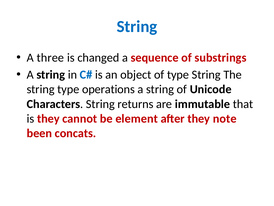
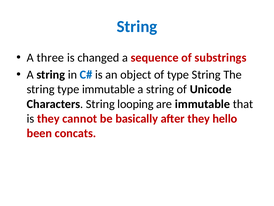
type operations: operations -> immutable (108, 89)
returns: returns -> looping (135, 104)
element: element -> basically (137, 118)
note: note -> hello (225, 118)
